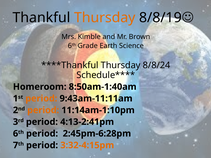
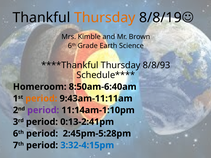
8/8/24: 8/8/24 -> 8/8/93 (157, 65)
8:50am-1:40am: 8:50am-1:40am -> 8:50am-6:40am (103, 87)
period colour: orange -> purple (43, 110)
4:13-2:41pm: 4:13-2:41pm -> 0:13-2:41pm (87, 122)
2:45pm-6:28pm: 2:45pm-6:28pm -> 2:45pm-5:28pm (97, 134)
3:32-4:15pm colour: orange -> blue (87, 145)
